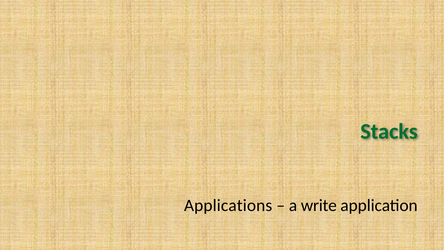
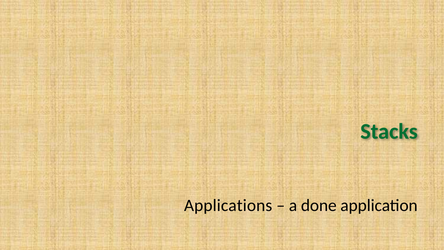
write: write -> done (319, 205)
